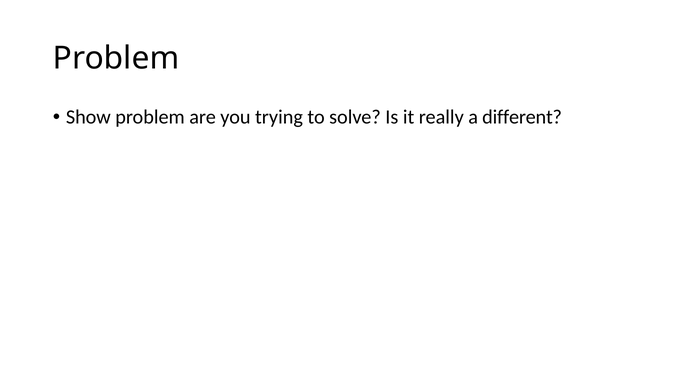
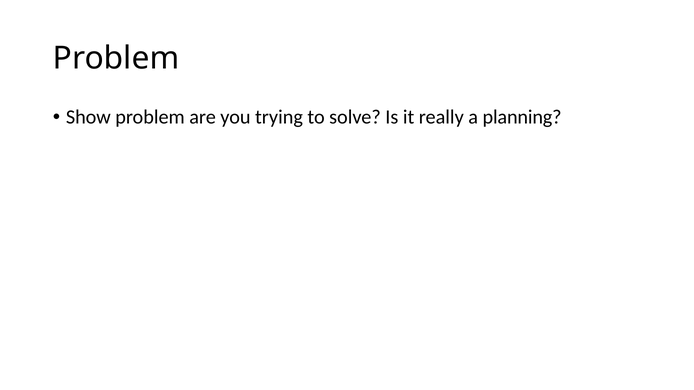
different: different -> planning (522, 117)
